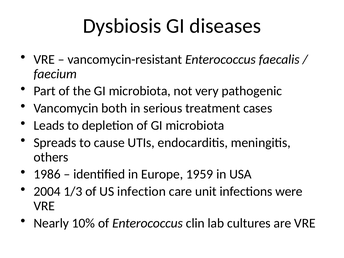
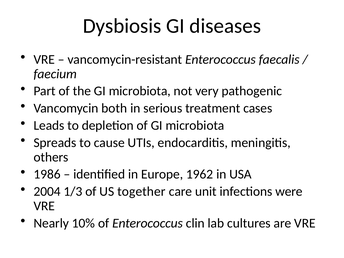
1959: 1959 -> 1962 (200, 174)
infection: infection -> together (141, 192)
